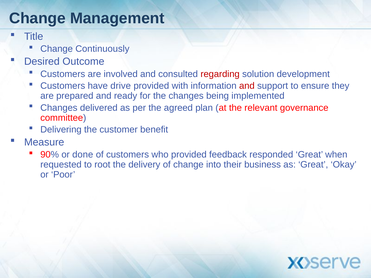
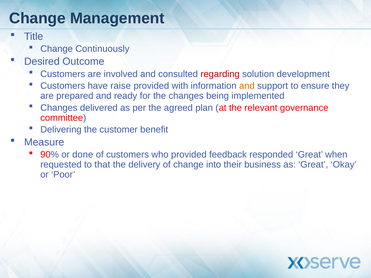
drive: drive -> raise (121, 86)
and colour: red -> orange (247, 86)
root: root -> that (102, 165)
